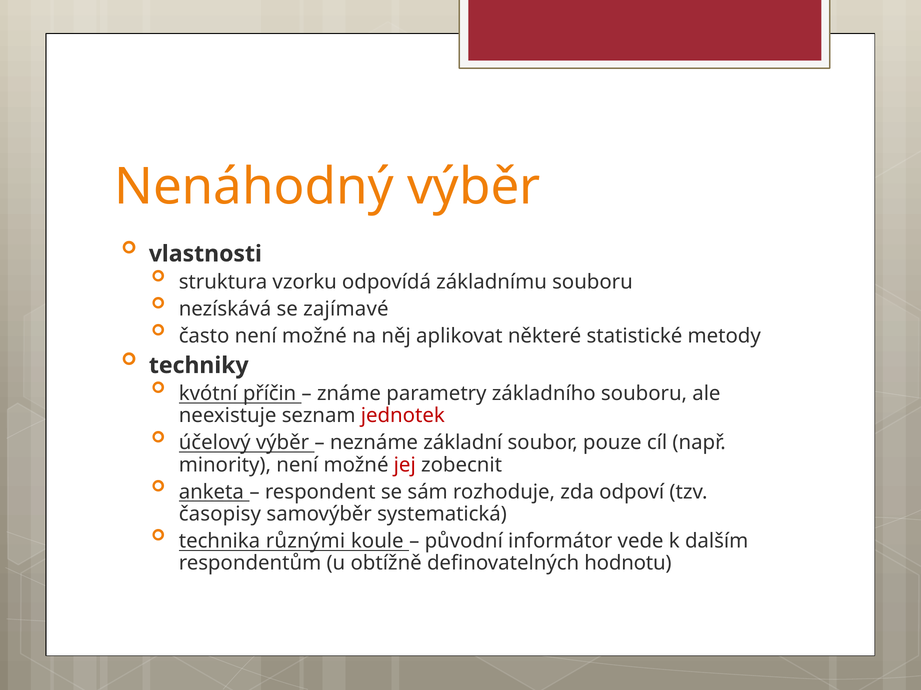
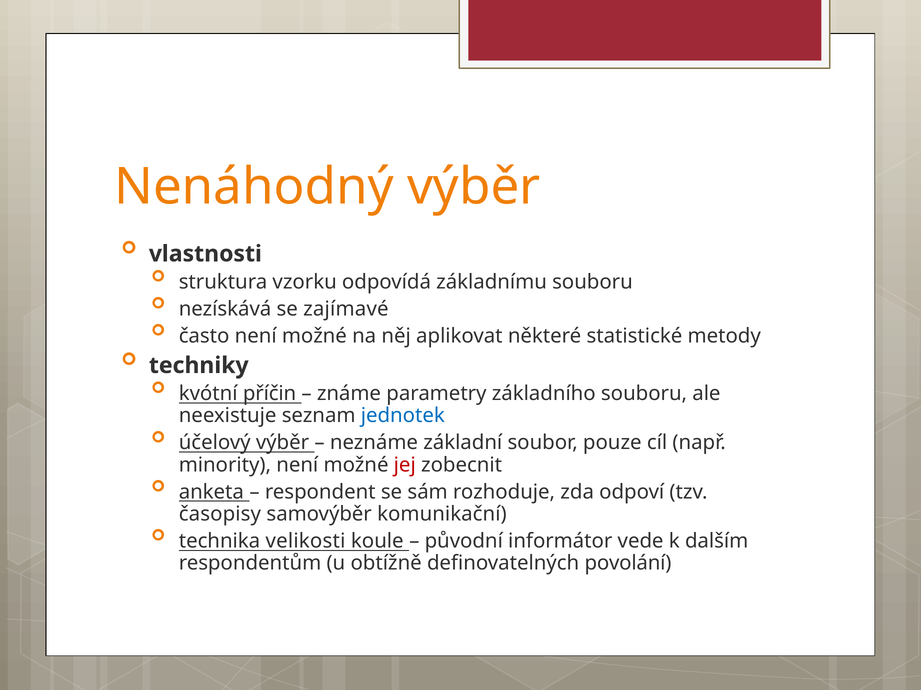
jednotek colour: red -> blue (403, 416)
systematická: systematická -> komunikační (442, 515)
různými: různými -> velikosti (305, 542)
hodnotu: hodnotu -> povolání (628, 564)
